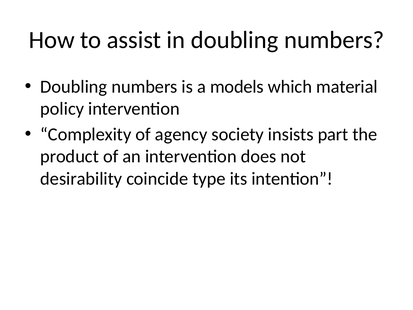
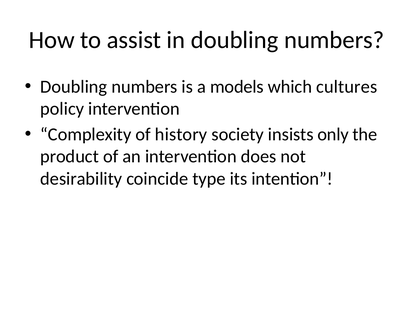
material: material -> cultures (347, 87)
agency: agency -> history (181, 134)
part: part -> only (333, 134)
